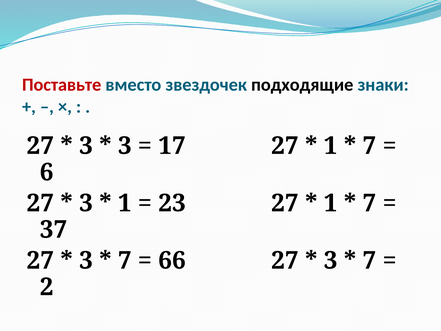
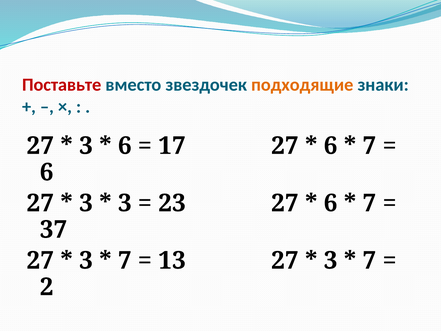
подходящие colour: black -> orange (302, 85)
3: 3 -> 6 (125, 146)
1: 1 -> 6 (331, 146)
1: 1 -> 3 (125, 203)
1: 1 -> 6 (331, 203)
66: 66 -> 13 (172, 260)
